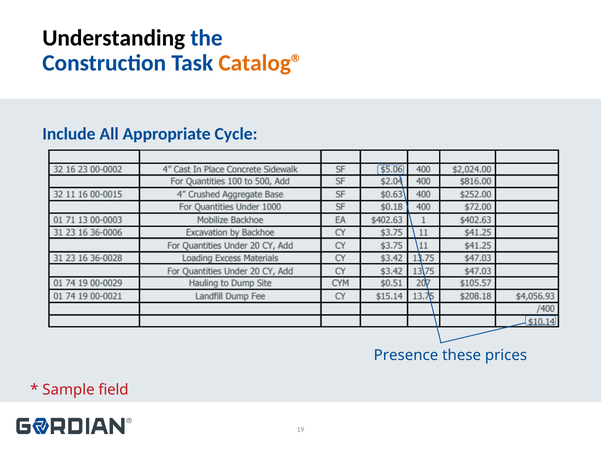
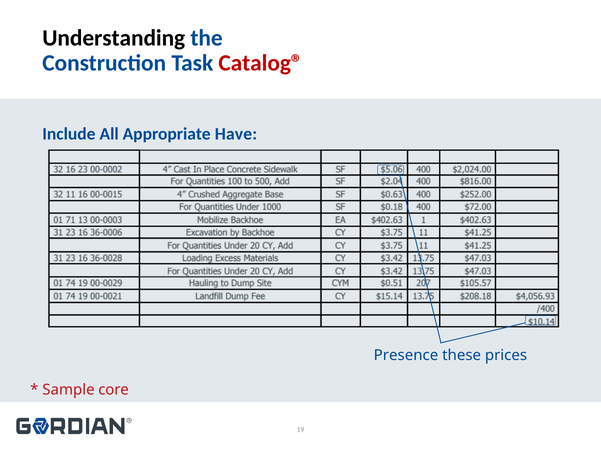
Catalog® colour: orange -> red (261, 63)
Cycle: Cycle -> Have (236, 134)
field: field -> core (114, 390)
